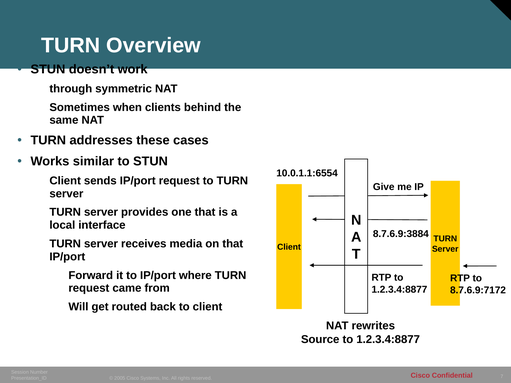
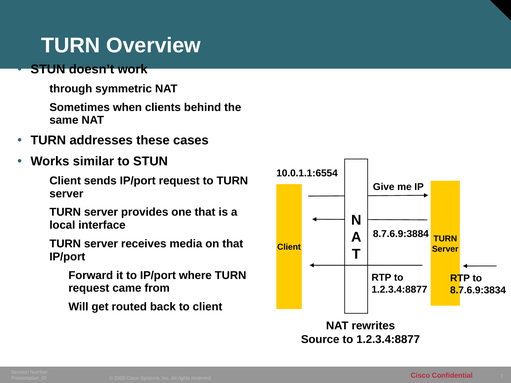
8.7.6.9:7172: 8.7.6.9:7172 -> 8.7.6.9:3834 (478, 290)
